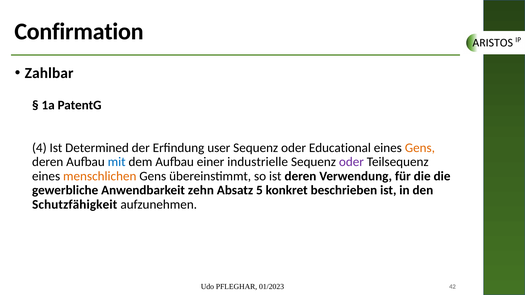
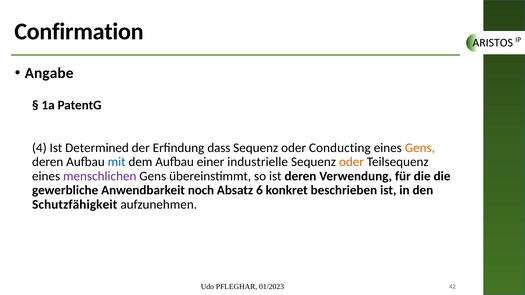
Zahlbar: Zahlbar -> Angabe (49, 73)
user: user -> dass (219, 148)
Educational: Educational -> Conducting (340, 148)
oder colour: purple -> orange (351, 162)
menschlichen colour: orange -> purple (100, 176)
zehn: zehn -> noch (201, 190)
5: 5 -> 6 (259, 190)
